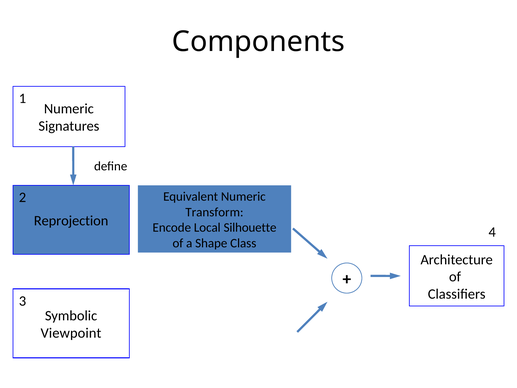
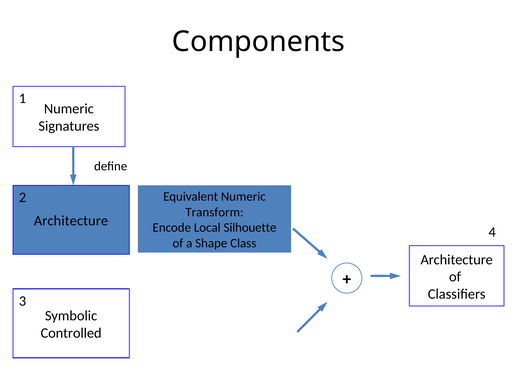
Reprojection: Reprojection -> Architecture (71, 221)
Viewpoint: Viewpoint -> Controlled (71, 333)
